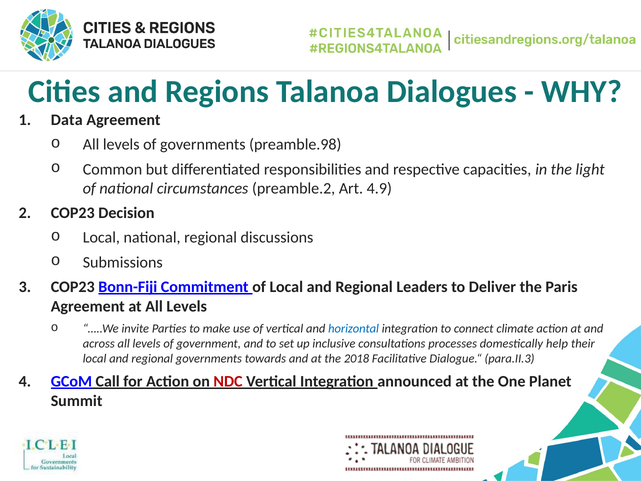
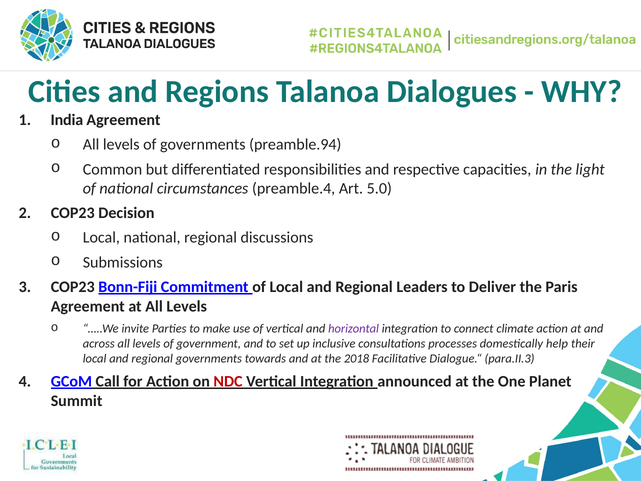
Data: Data -> India (67, 120)
preamble.98: preamble.98 -> preamble.94 (295, 145)
preamble.2: preamble.2 -> preamble.4 (294, 188)
4.9: 4.9 -> 5.0 (379, 188)
horizontal colour: blue -> purple (354, 328)
